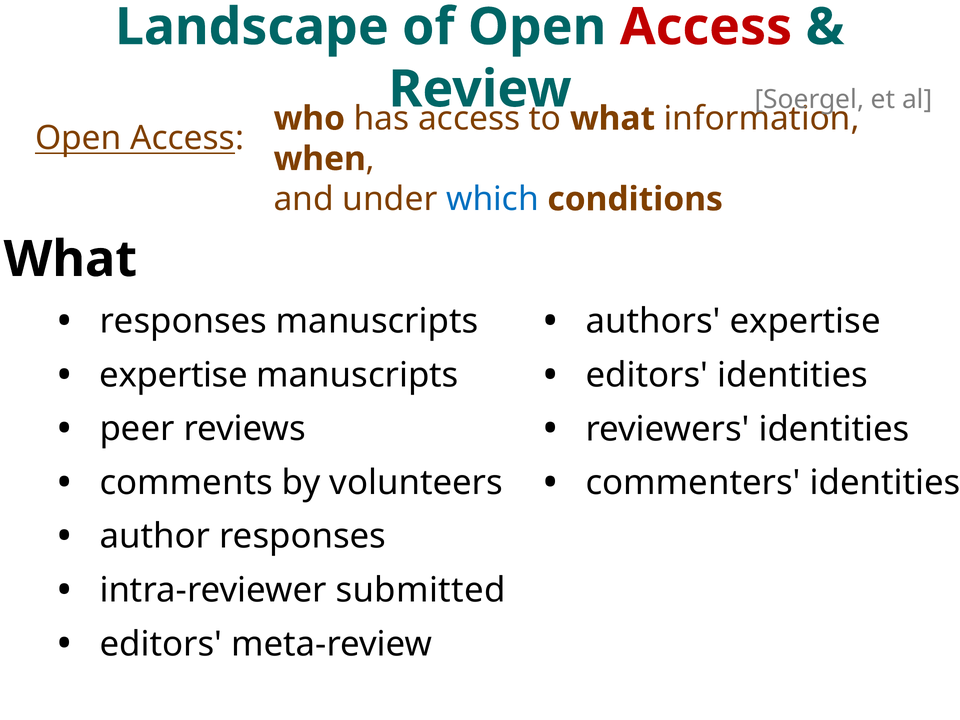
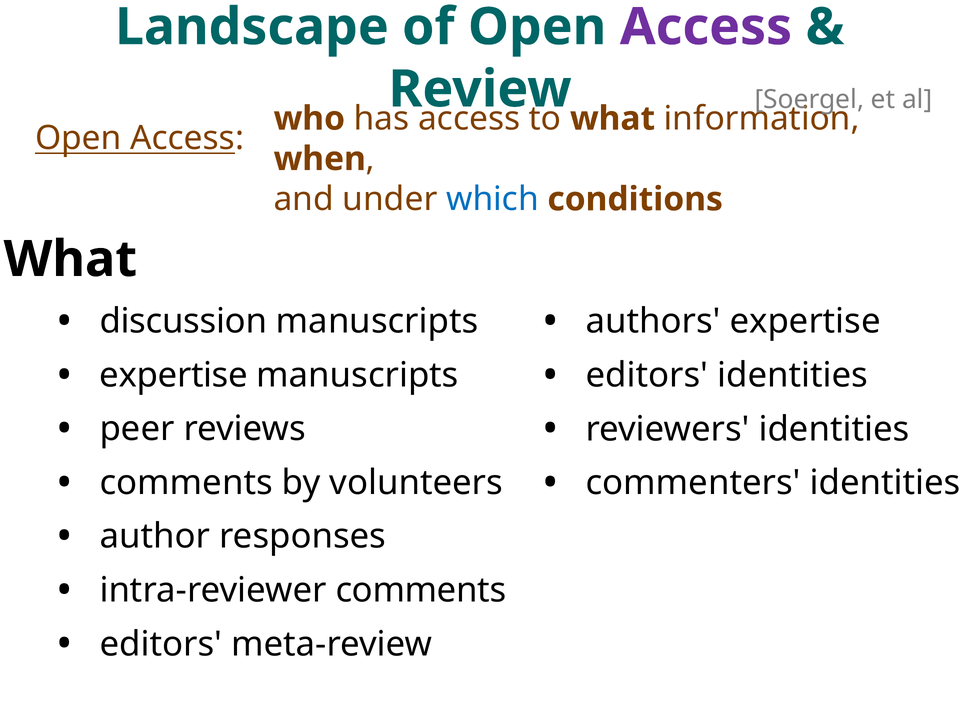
Access colour: red -> purple (706, 27)
responses: responses -> discussion (183, 321)
intra-reviewer submitted: submitted -> comments (421, 590)
